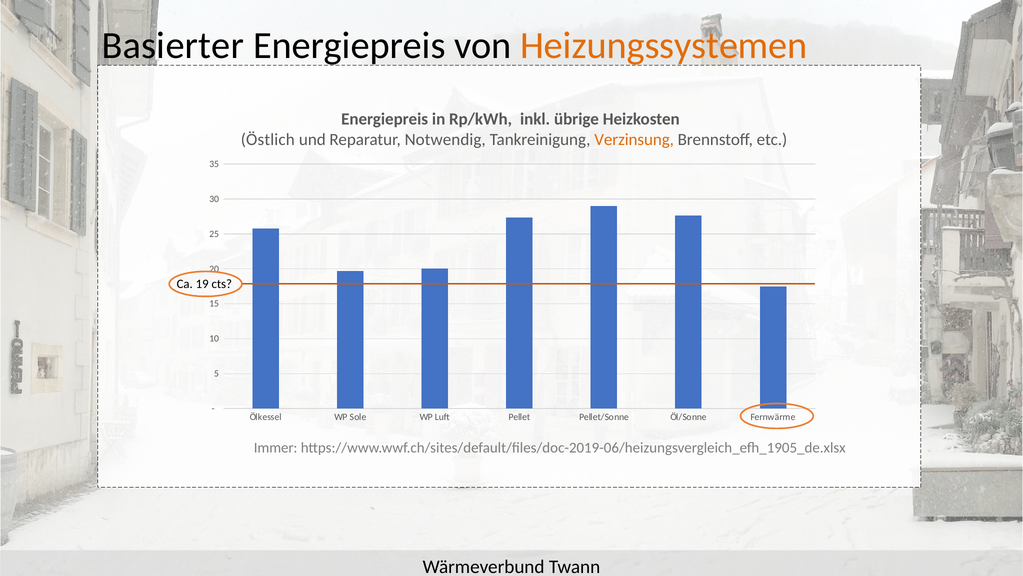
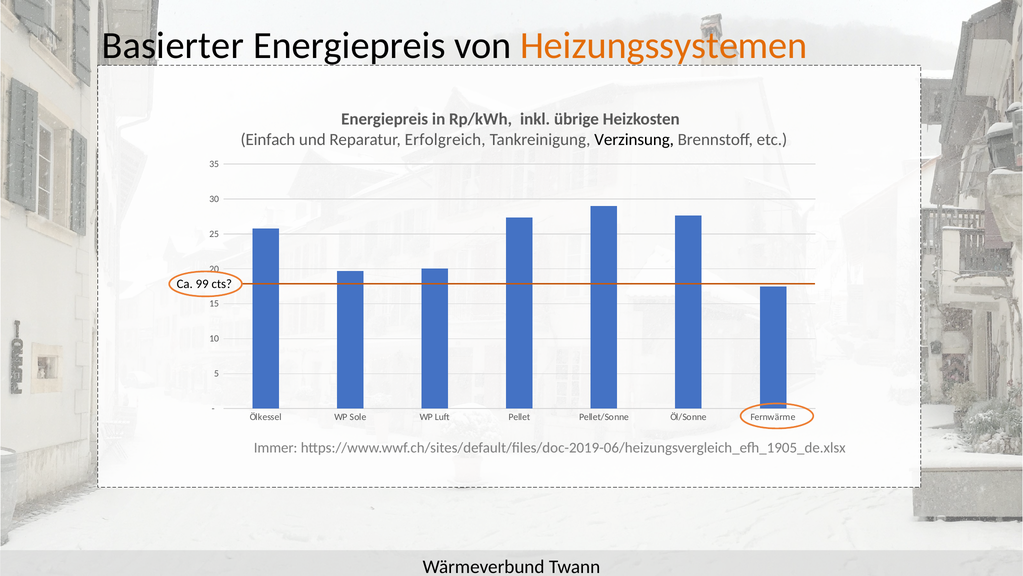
Östlich: Östlich -> Einfach (268, 139)
Notwendig: Notwendig -> Erfolgreich (445, 139)
Verzinsung colour: orange -> black (634, 139)
19: 19 -> 99 (202, 283)
